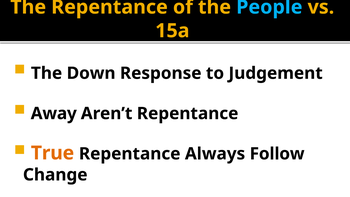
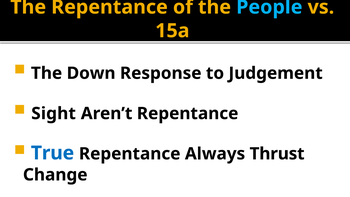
Away: Away -> Sight (54, 113)
True colour: orange -> blue (53, 153)
Follow: Follow -> Thrust (277, 154)
